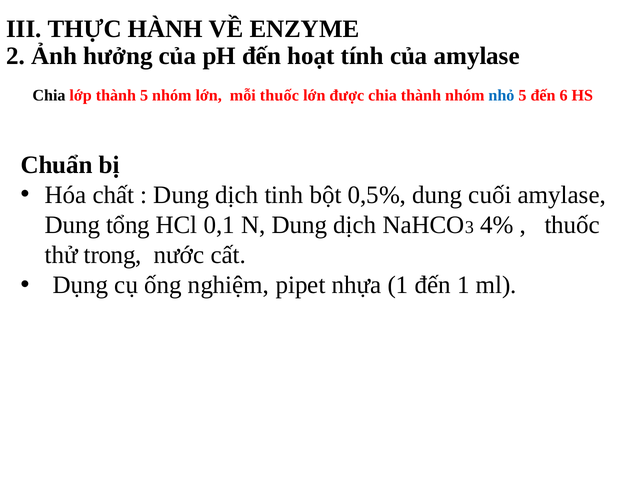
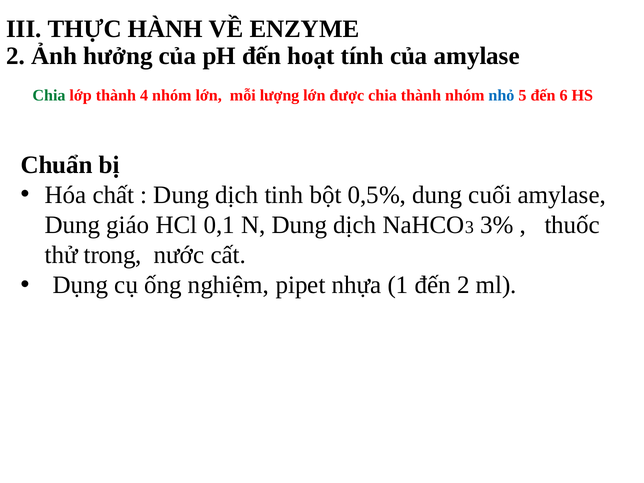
Chia colour: black -> green (49, 95)
thành 5: 5 -> 4 (144, 95)
mỗi thuốc: thuốc -> lượng (280, 95)
tổng: tổng -> giáo (128, 225)
4%: 4% -> 3% (497, 225)
đến 1: 1 -> 2 (463, 285)
